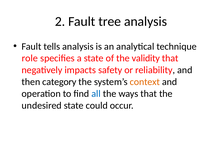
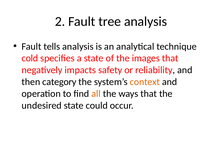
role: role -> cold (30, 58)
validity: validity -> images (146, 58)
all colour: blue -> orange (96, 94)
